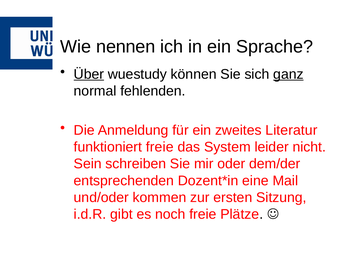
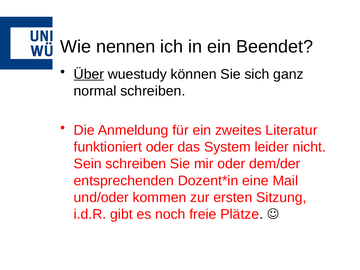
Sprache: Sprache -> Beendet (275, 47)
ganz underline: present -> none (288, 74)
normal fehlenden: fehlenden -> schreiben (153, 91)
funktioniert freie: freie -> oder (160, 147)
